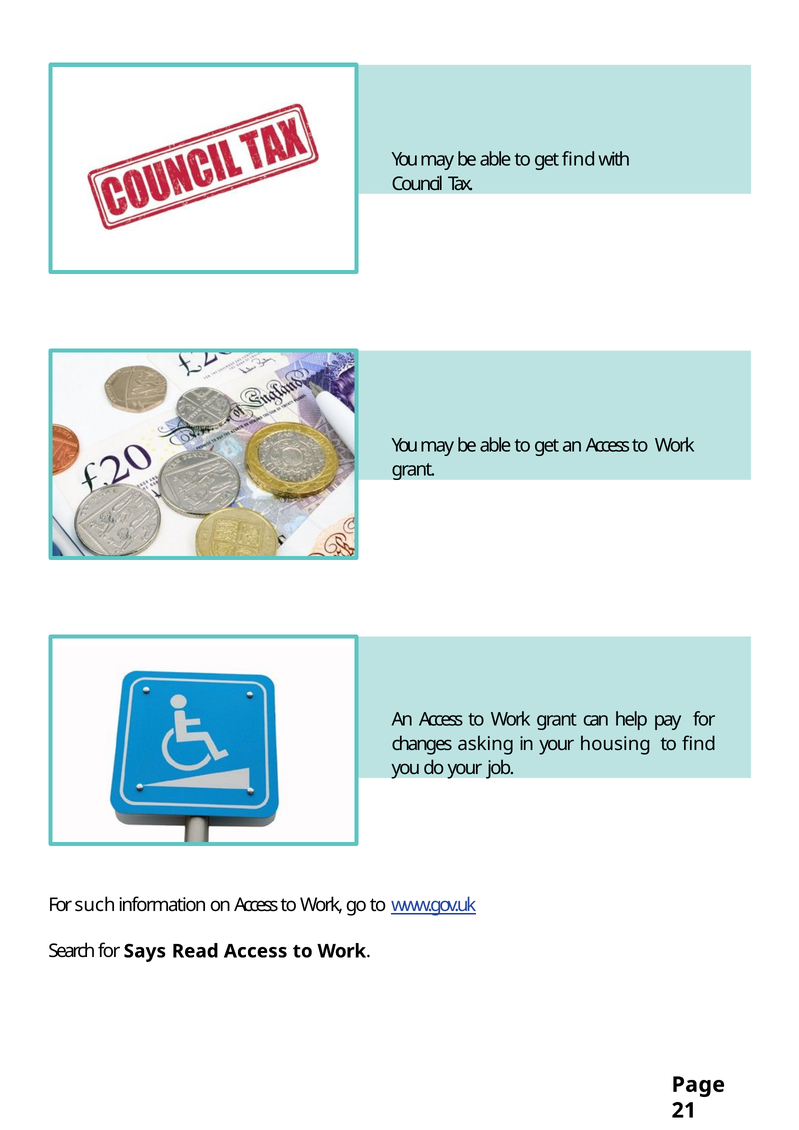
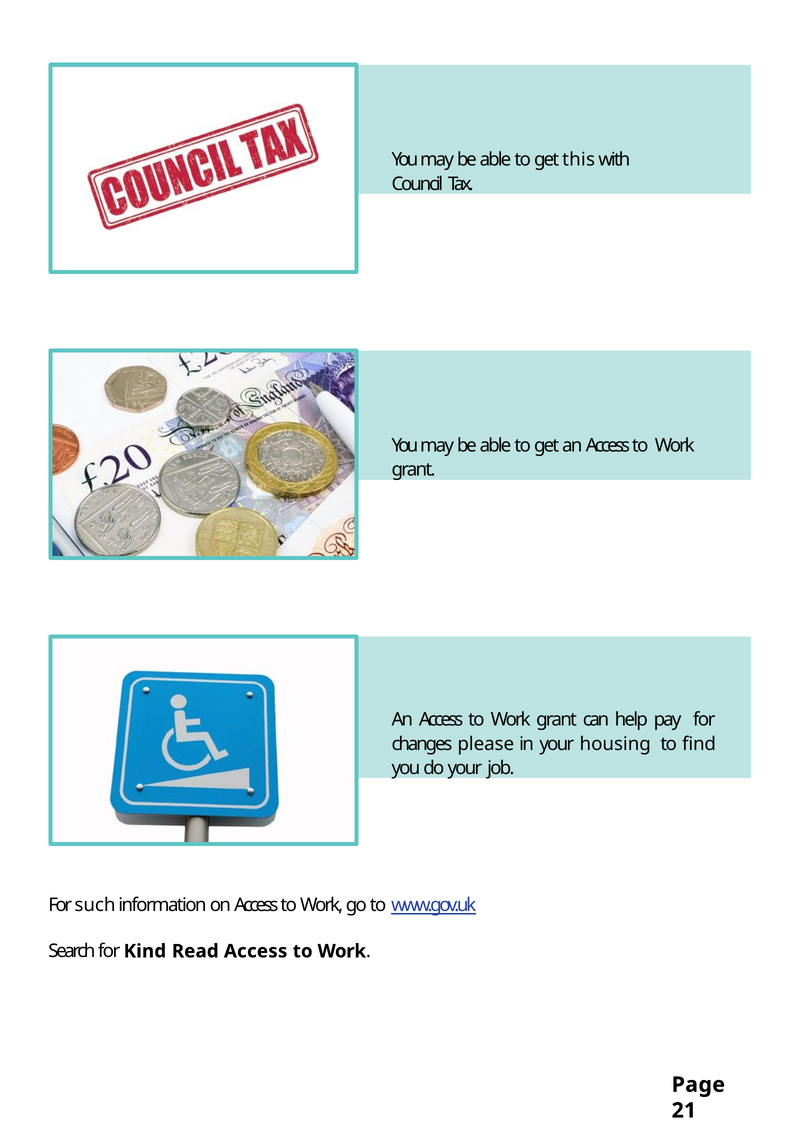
get find: find -> this (579, 160)
asking: asking -> please (486, 744)
Says: Says -> Kind (145, 952)
